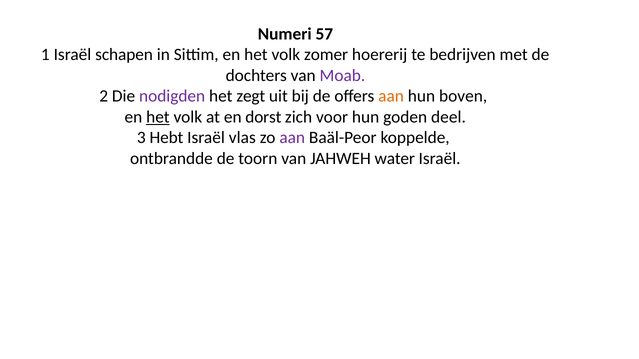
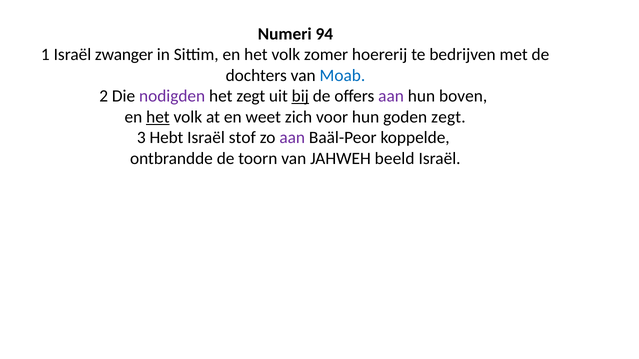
57: 57 -> 94 (324, 34)
schapen: schapen -> zwanger (124, 55)
Moab colour: purple -> blue (342, 76)
bij underline: none -> present (300, 96)
aan colour: orange -> purple (391, 96)
dorst: dorst -> weet (263, 117)
goden deel: deel -> zegt (448, 117)
vlas: vlas -> stof (242, 138)
water: water -> beeld (395, 159)
